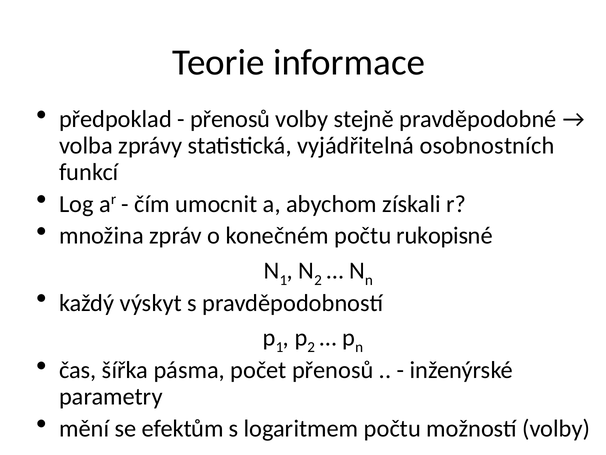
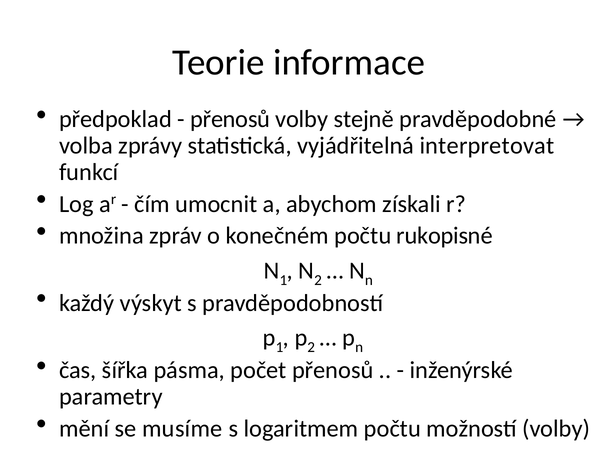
osobnostních: osobnostních -> interpretovat (487, 146)
efektům: efektům -> musíme (182, 428)
